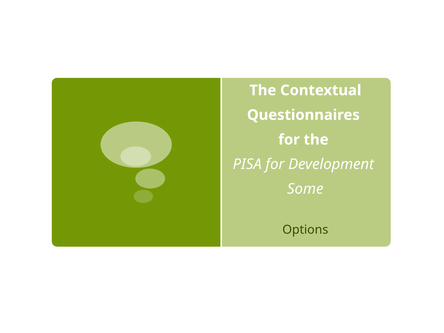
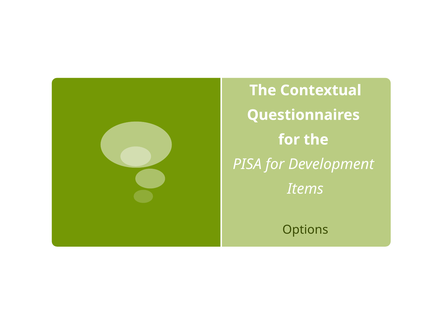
Some: Some -> Items (305, 189)
